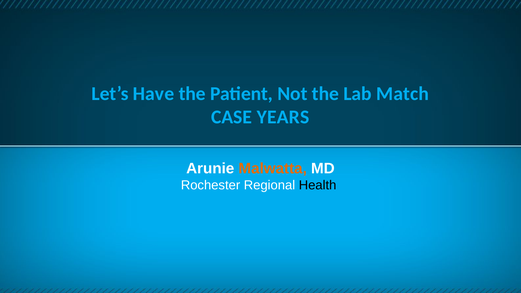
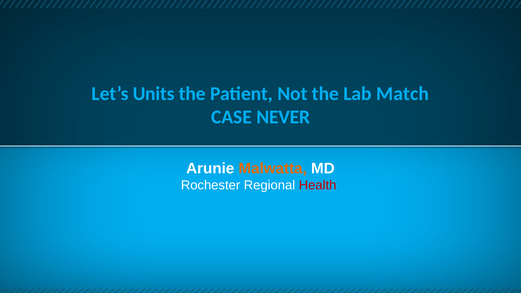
Have: Have -> Units (154, 94)
YEARS: YEARS -> NEVER (283, 117)
Health colour: black -> red (318, 185)
